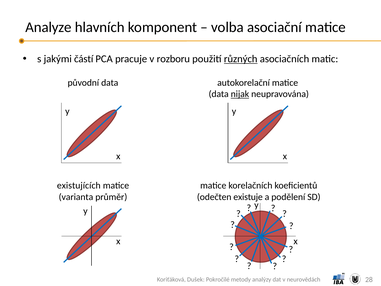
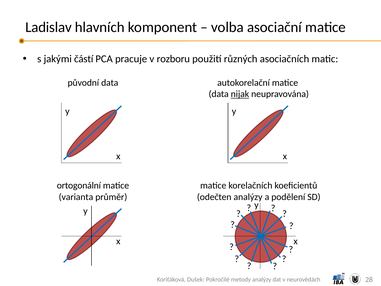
Analyze: Analyze -> Ladislav (49, 27)
různých underline: present -> none (241, 59)
existujících: existujících -> ortogonální (79, 185)
odečten existuje: existuje -> analýzy (248, 197)
